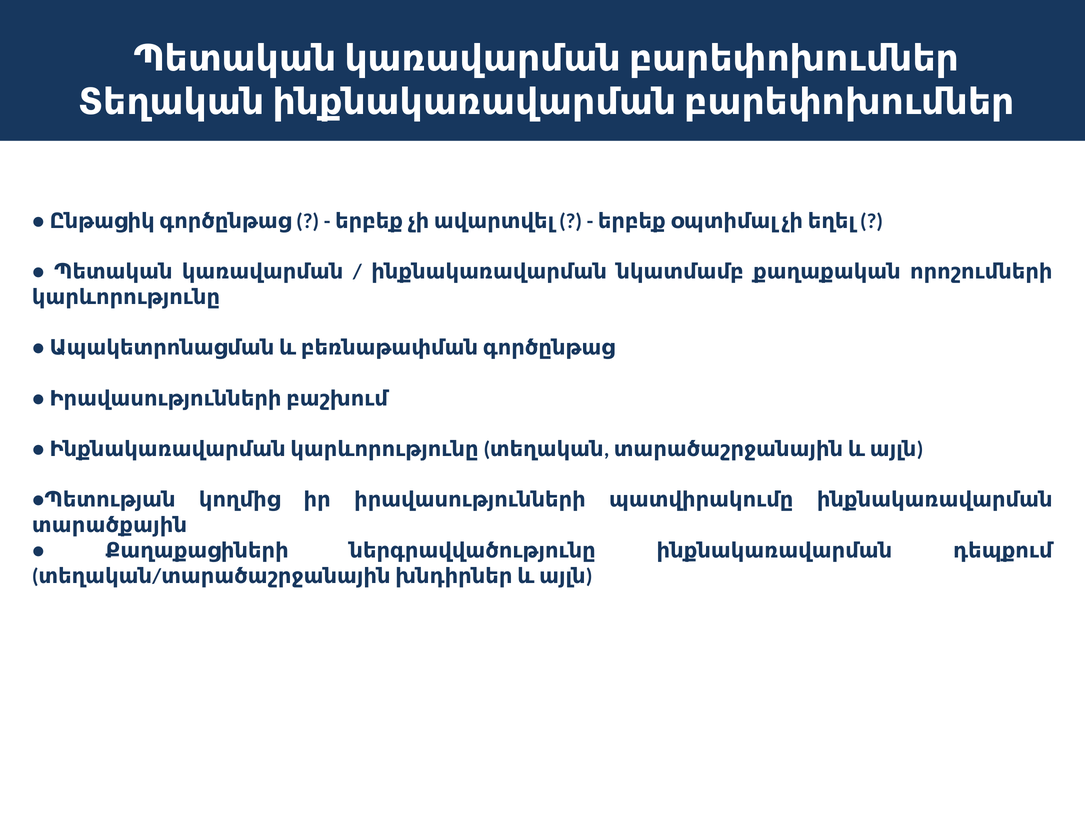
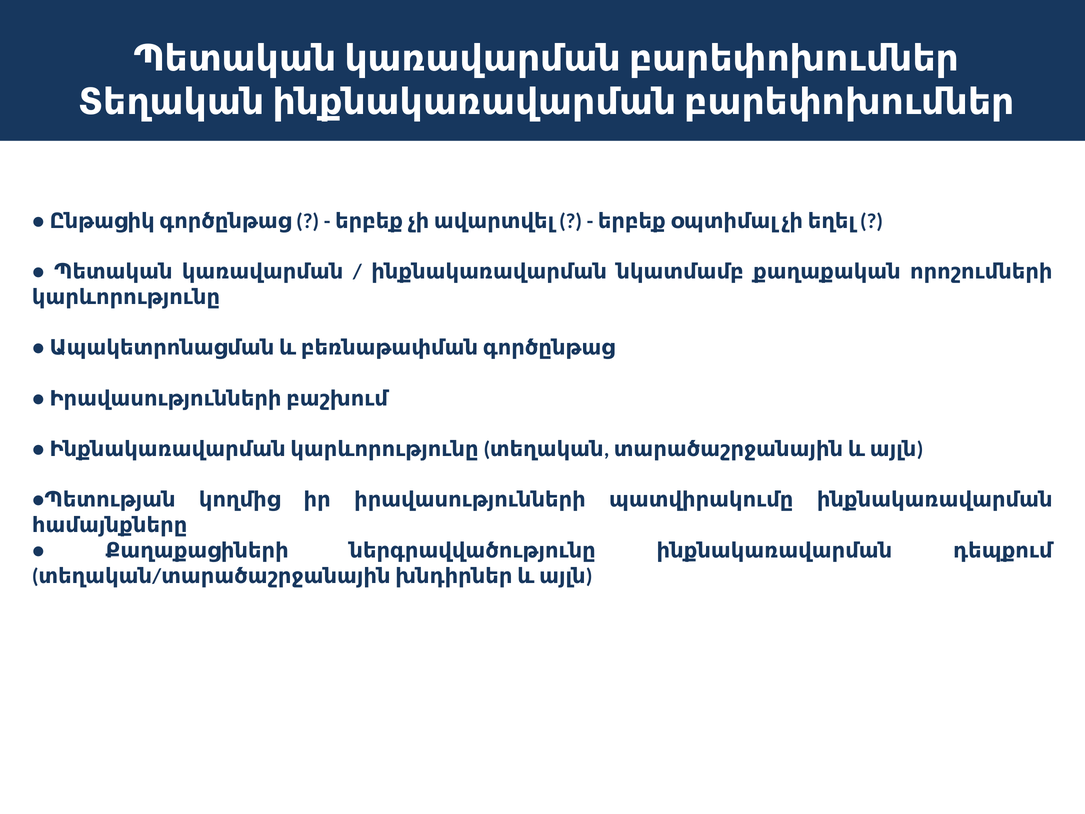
տարածքային: տարածքային -> համայնքները (110, 525)
